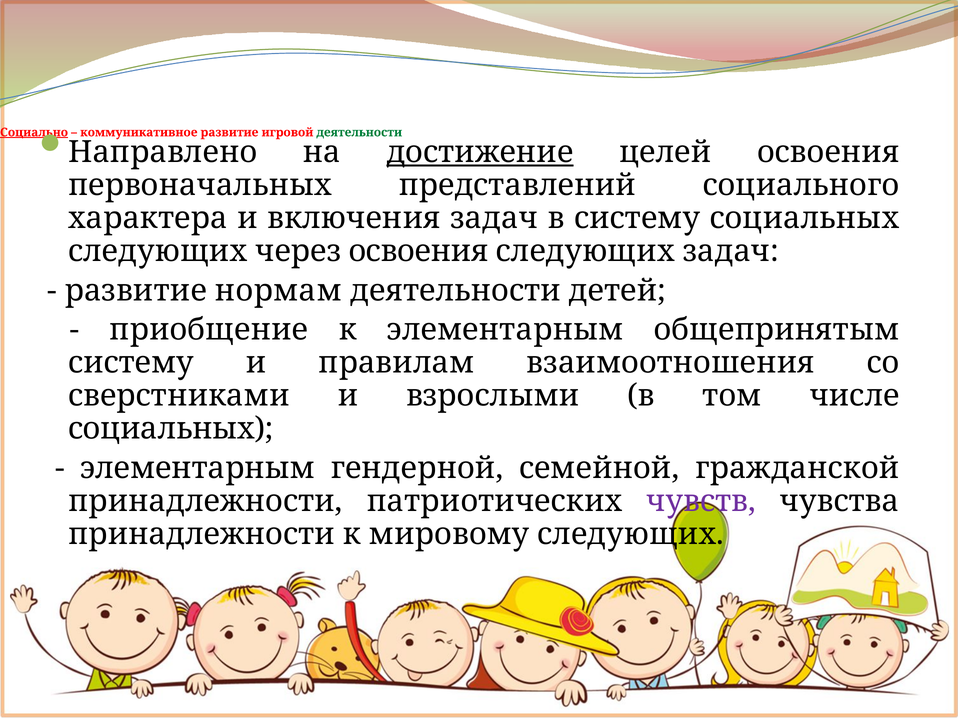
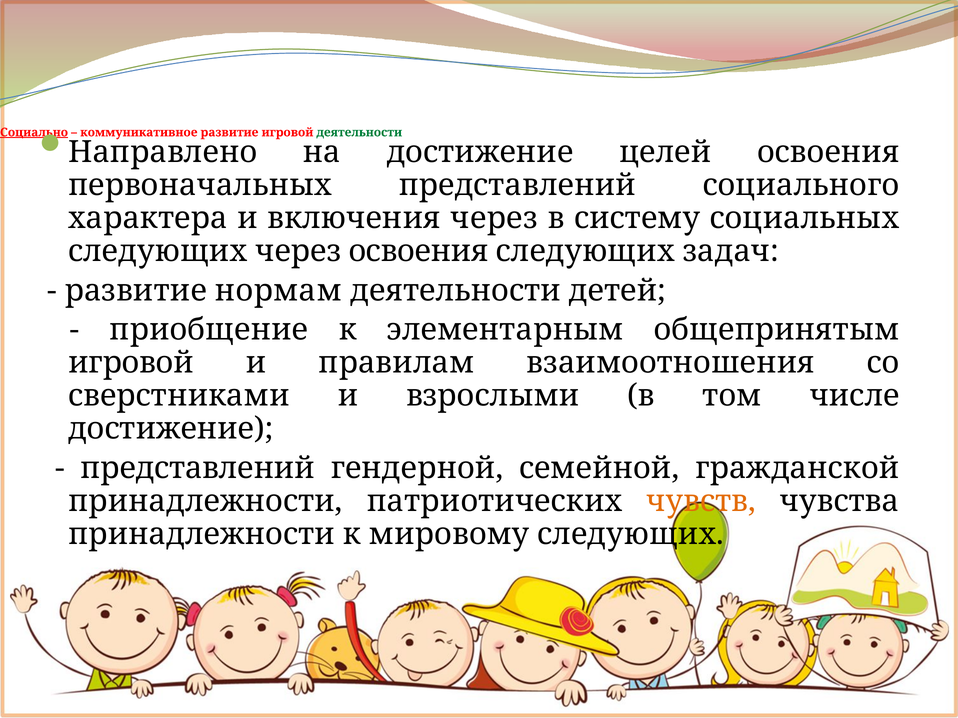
достижение underline: present -> none (480, 152)
включения задач: задач -> через (494, 219)
систему: систему -> игровой (131, 363)
социальных: социальных -> достижение (171, 429)
элементарным: элементарным -> представлений (198, 468)
чувств colour: purple -> orange (701, 501)
